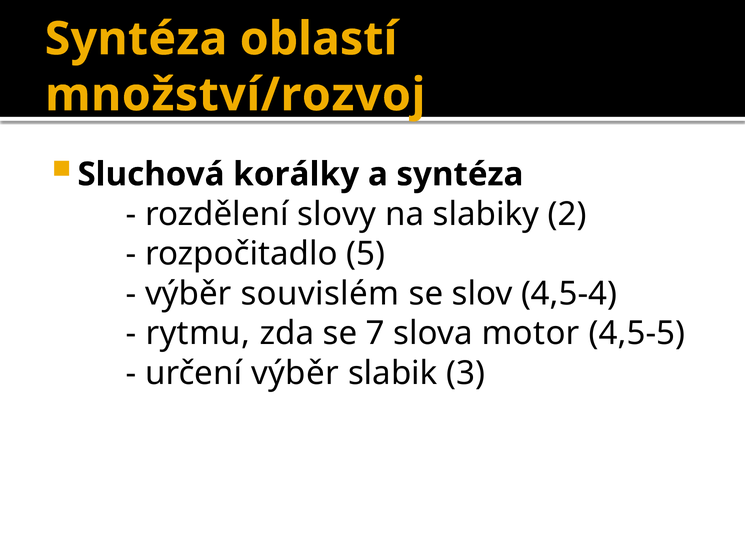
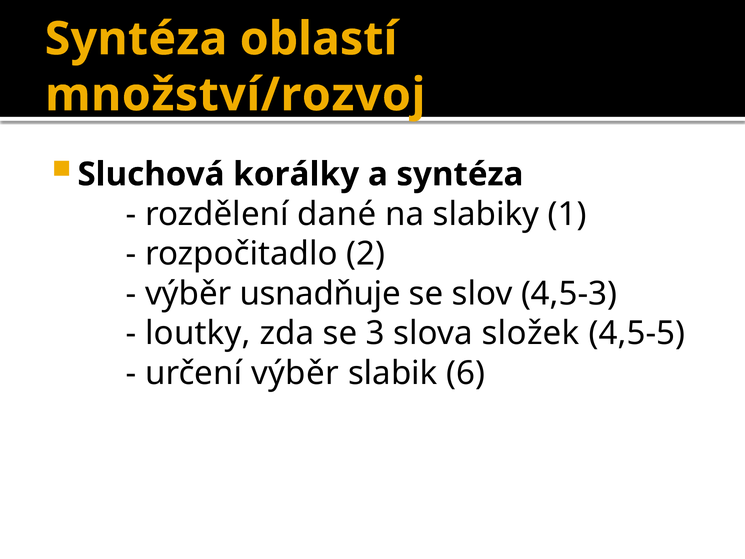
slovy: slovy -> dané (337, 214)
2: 2 -> 1 (567, 214)
5: 5 -> 2 (366, 254)
souvislém: souvislém -> usnadňuje (320, 293)
4,5-4: 4,5-4 -> 4,5-3 (569, 293)
rytmu: rytmu -> loutky (198, 333)
7: 7 -> 3 (375, 333)
motor: motor -> složek (531, 333)
3: 3 -> 6 (466, 373)
